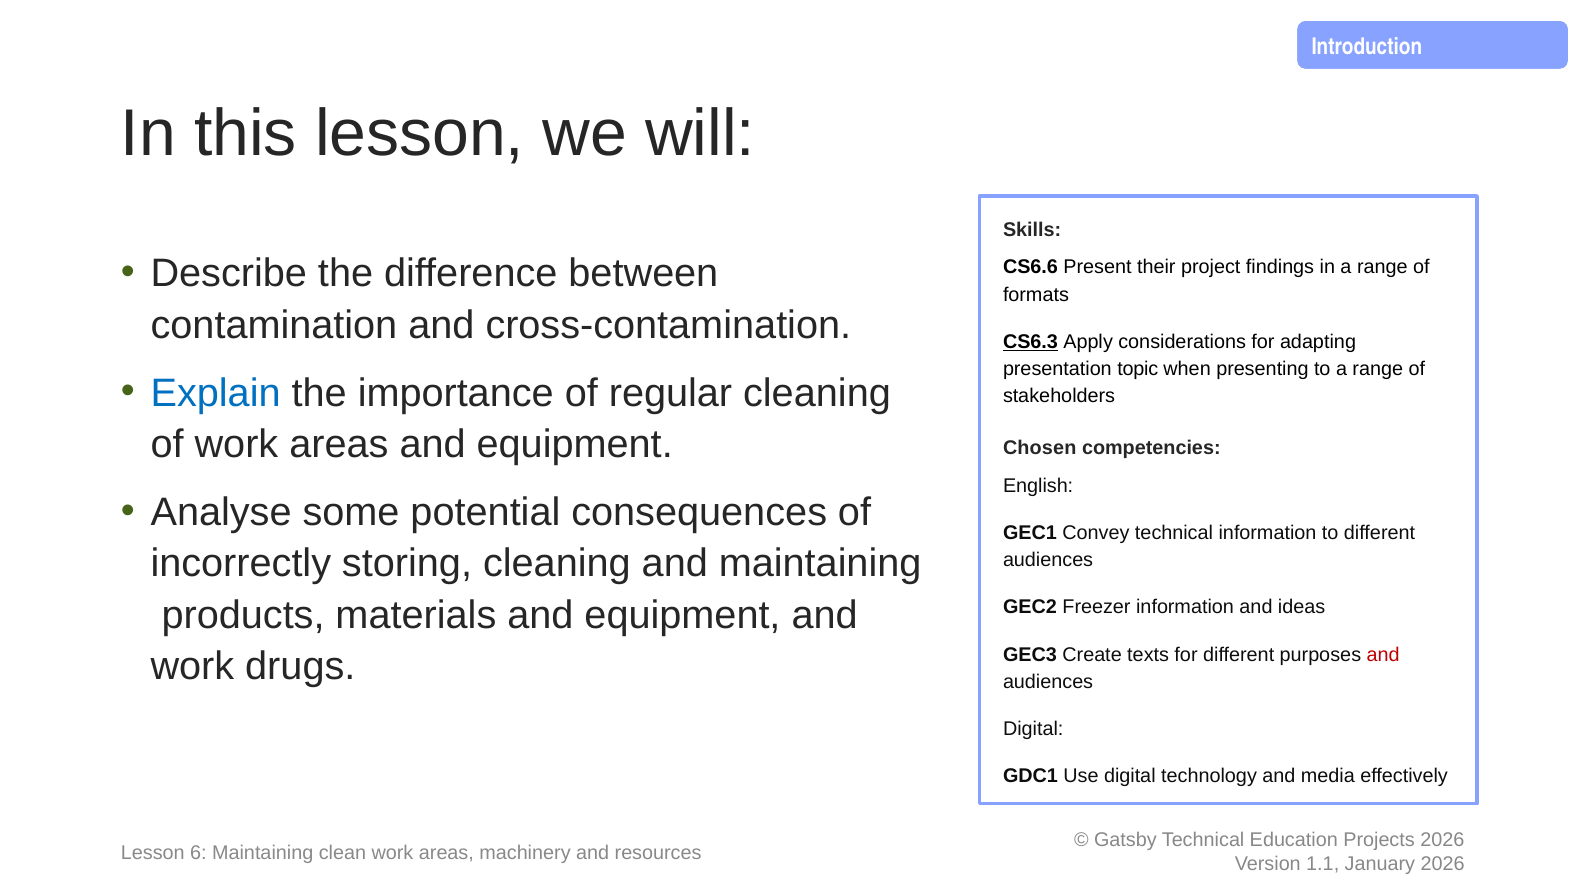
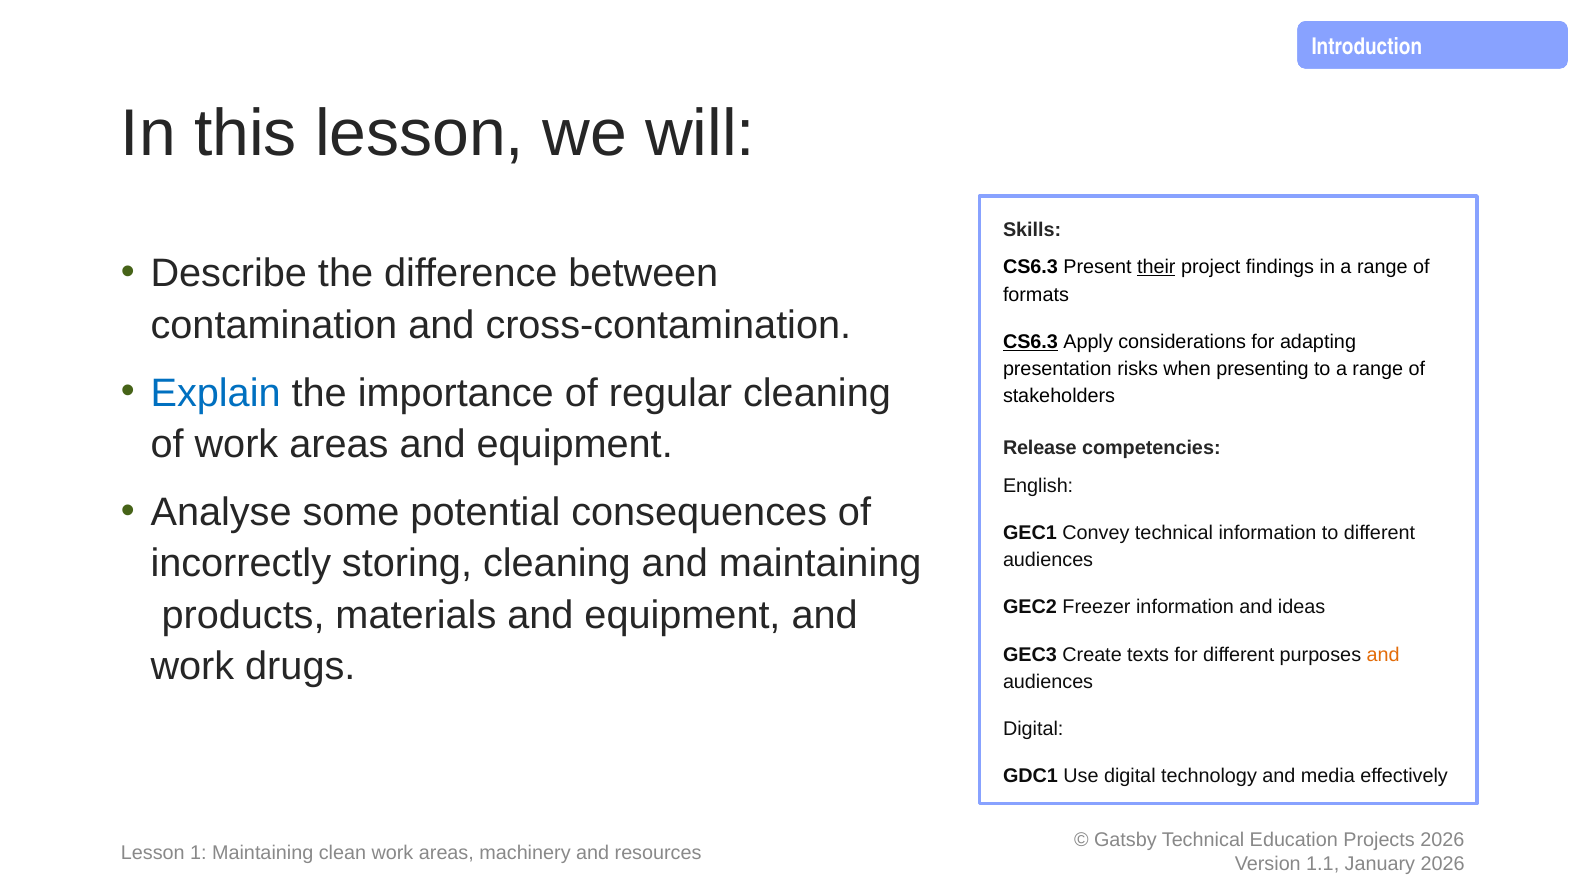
CS6.6: CS6.6 -> CS6.3 (1030, 267)
their underline: none -> present (1156, 267)
topic: topic -> risks (1138, 369)
Chosen: Chosen -> Release (1040, 448)
and colour: red -> orange (1383, 655)
6: 6 -> 1 (198, 853)
